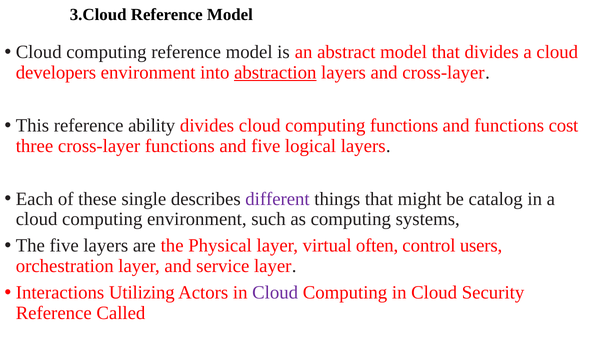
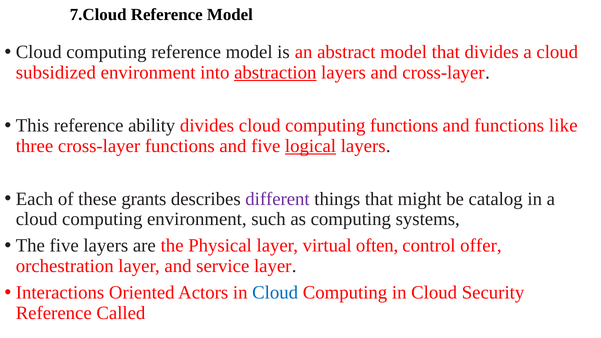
3.Cloud: 3.Cloud -> 7.Cloud (98, 15)
developers: developers -> subsidized (56, 73)
cost: cost -> like (563, 126)
logical underline: none -> present (311, 146)
single: single -> grants (144, 199)
users: users -> offer (481, 246)
Utilizing: Utilizing -> Oriented (142, 293)
Cloud colour: purple -> blue (275, 293)
